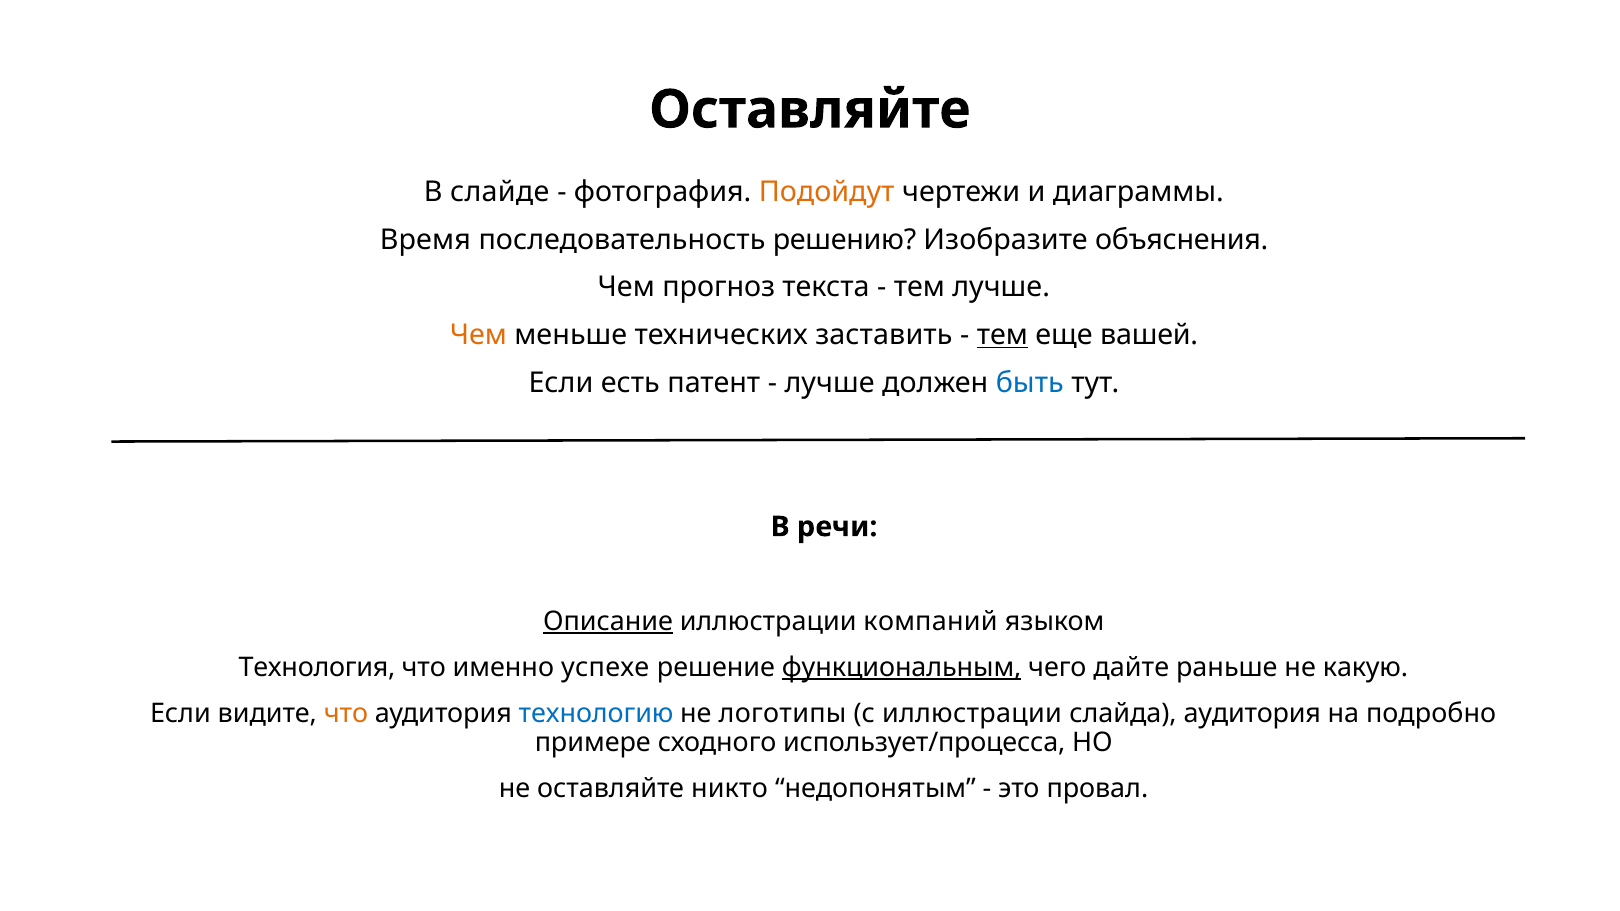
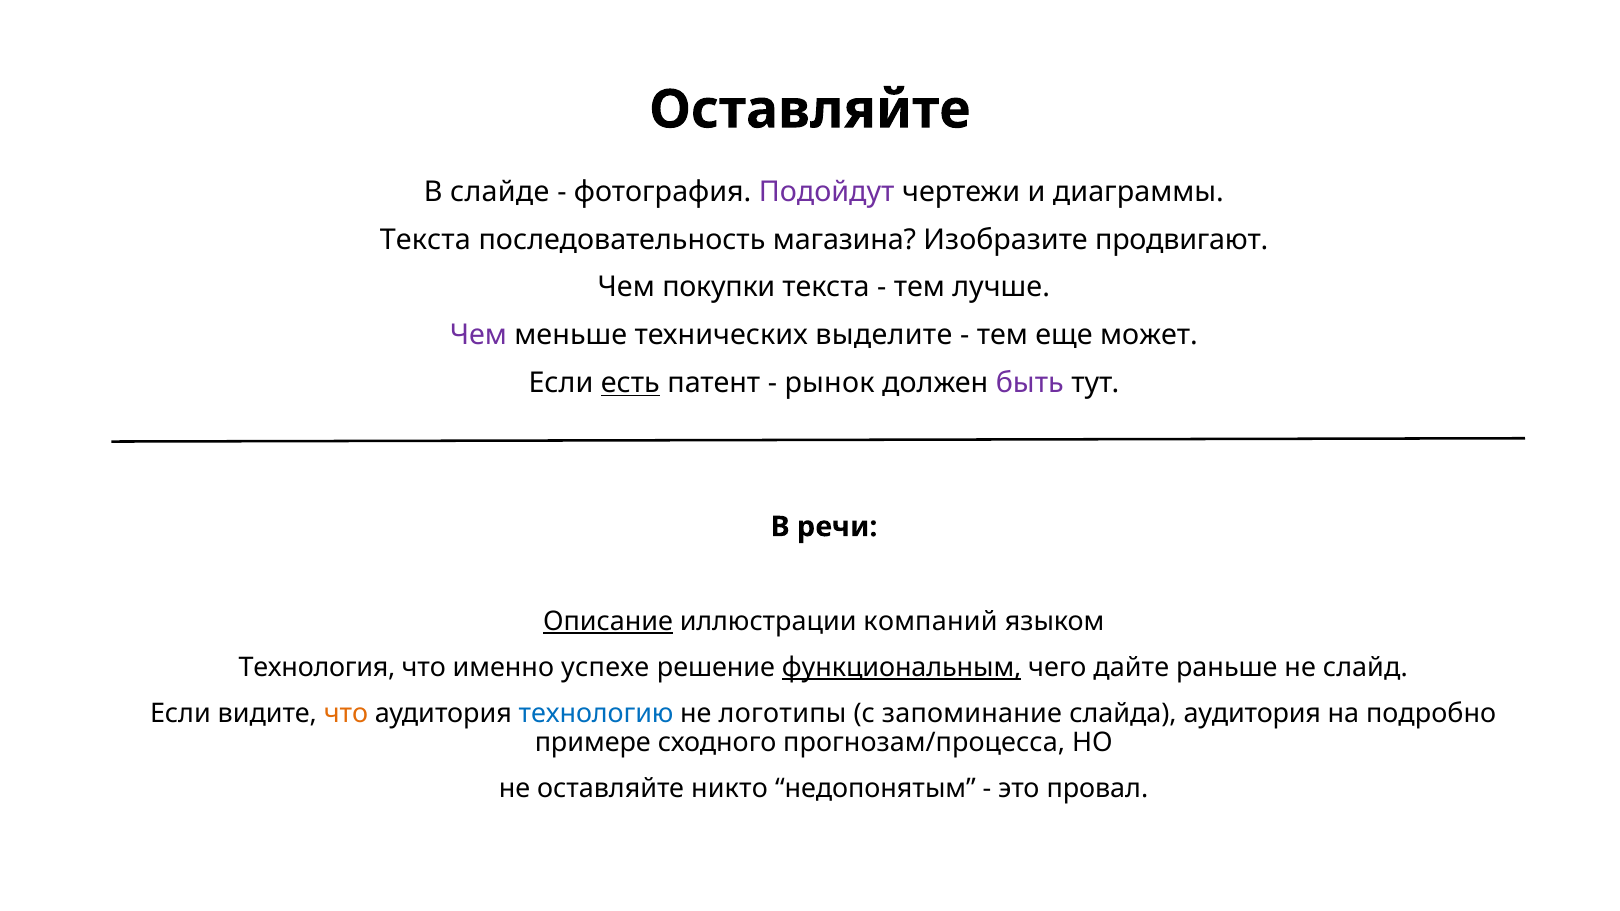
Подойдут colour: orange -> purple (827, 192)
Время: Время -> Текста (425, 240)
решению: решению -> магазина (844, 240)
объяснения: объяснения -> продвигают (1182, 240)
прогноз: прогноз -> покупки (719, 287)
Чем colour: orange -> purple (478, 335)
заставить: заставить -> выделите (884, 335)
тем underline: present -> none (1002, 335)
вашей: вашей -> может (1149, 335)
есть underline: none -> present (630, 383)
лучше: лучше -> рынок (830, 383)
быть colour: blue -> purple (1030, 383)
какую: какую -> слайд (1365, 668)
с иллюстрации: иллюстрации -> запоминание (972, 714)
использует/процесса: использует/процесса -> прогнозам/процесса (924, 743)
